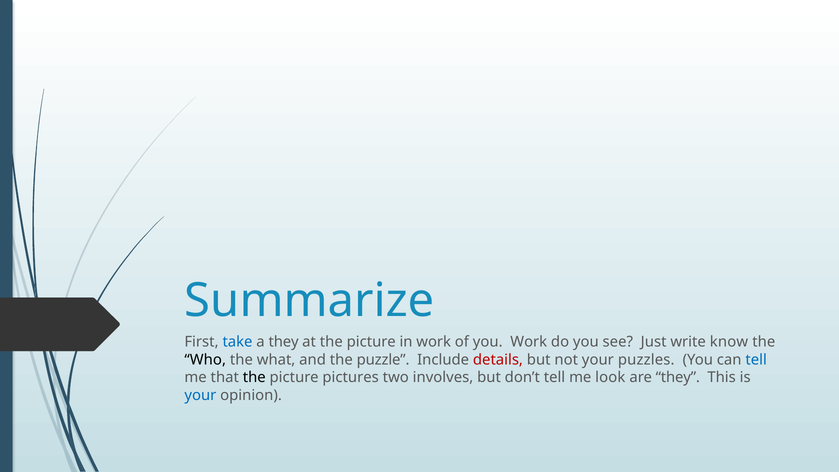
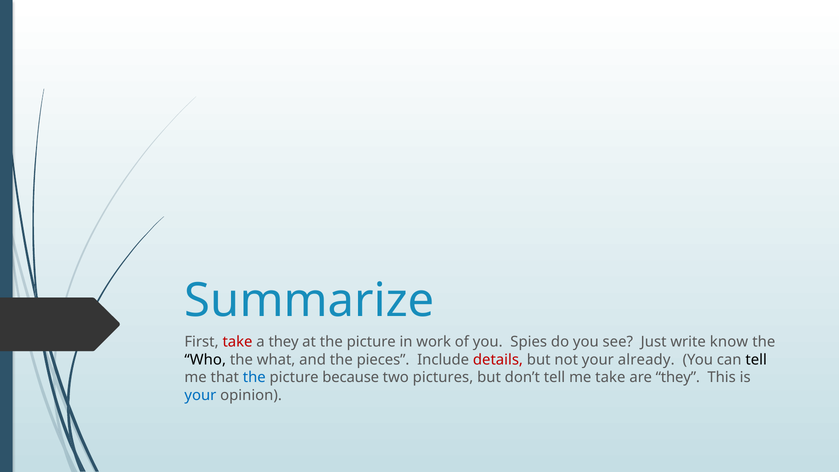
take colour: blue -> red (237, 342)
you Work: Work -> Spies (529, 342)
puzzle: puzzle -> pieces (383, 360)
puzzles: puzzles -> already (646, 360)
tell colour: blue -> black (756, 360)
the colour: black -> blue (254, 378)
pictures: pictures -> because (351, 378)
involves: involves -> pictures (443, 378)
me look: look -> take (610, 378)
